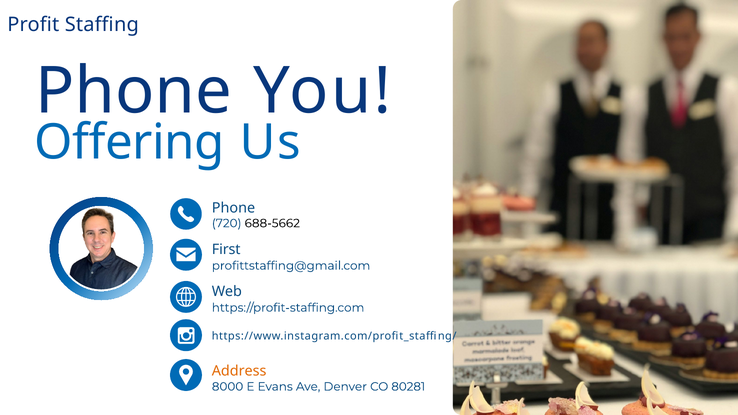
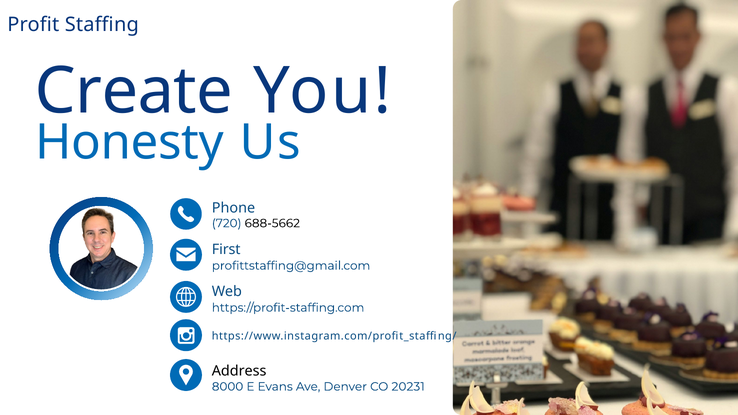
Phone: Phone -> Create (134, 92)
Offering: Offering -> Honesty (129, 143)
Address colour: orange -> black (239, 371)
80281: 80281 -> 20231 (408, 387)
